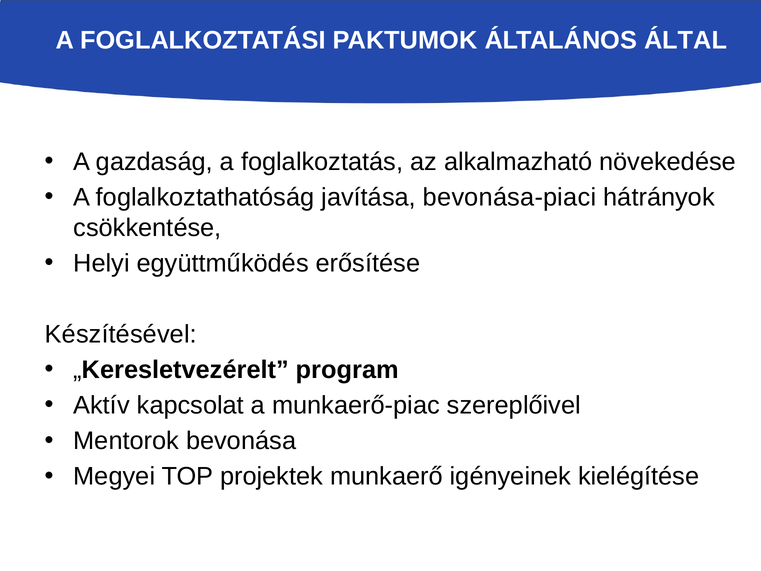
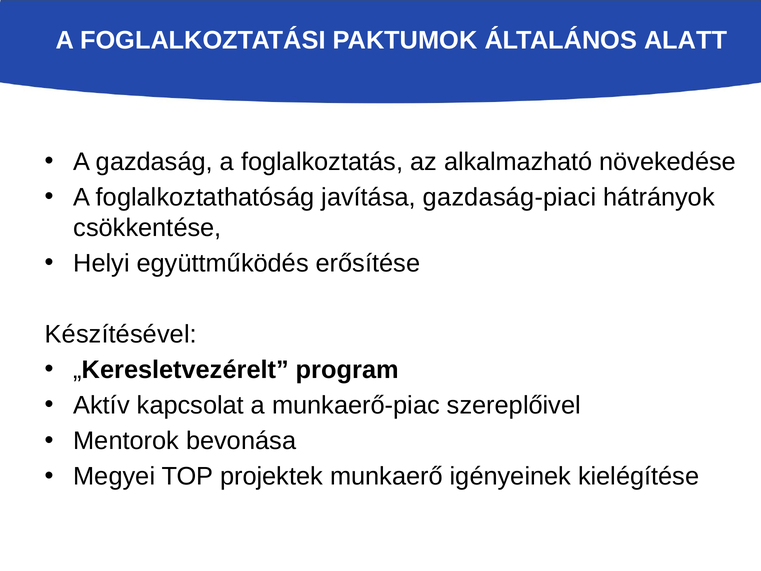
ÁLTAL: ÁLTAL -> ALATT (686, 40)
bevonása-piaci: bevonása-piaci -> gazdaság-piaci (510, 197)
